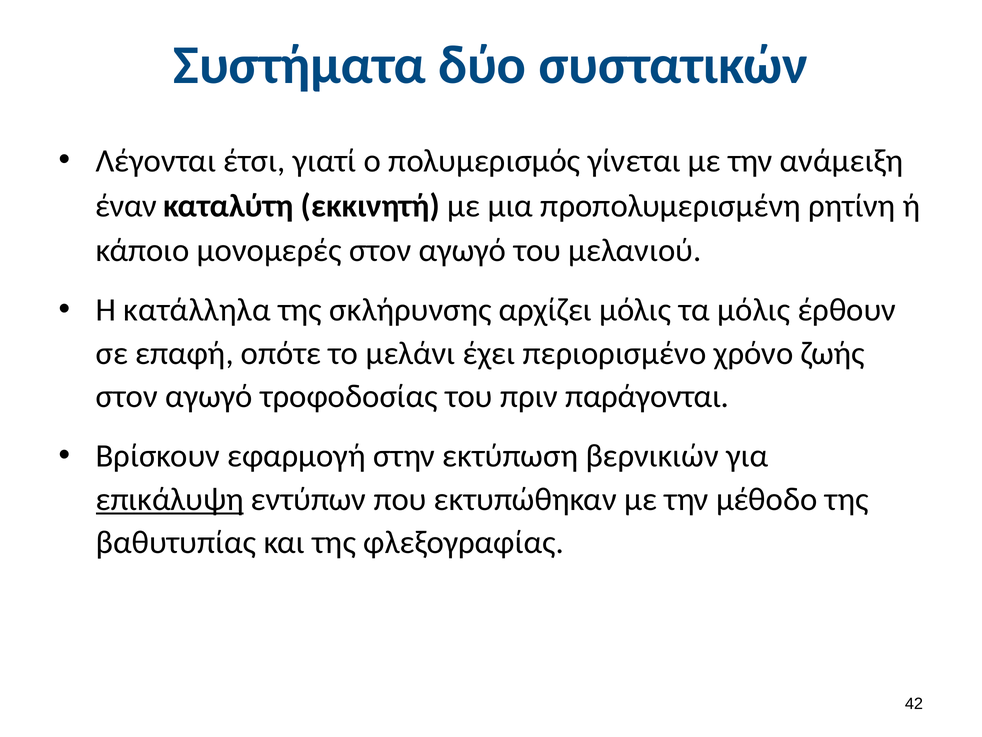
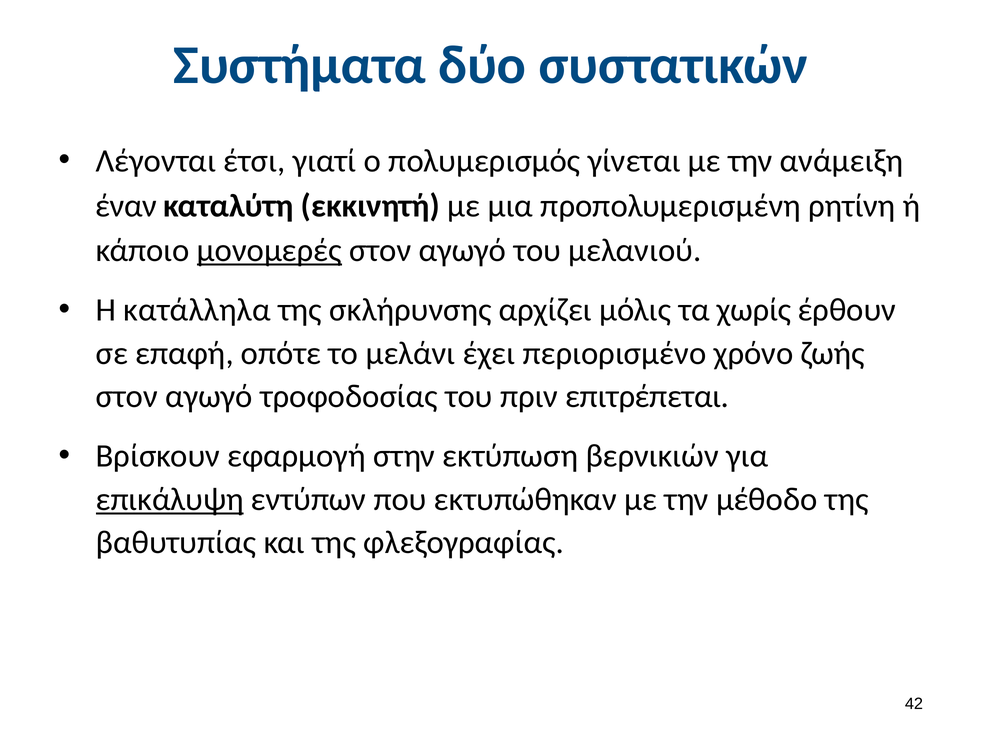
μονομερές underline: none -> present (269, 250)
τα μόλις: μόλις -> χωρίς (754, 310)
παράγονται: παράγονται -> επιτρέπεται (647, 396)
